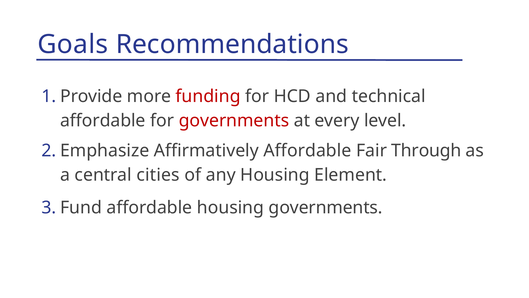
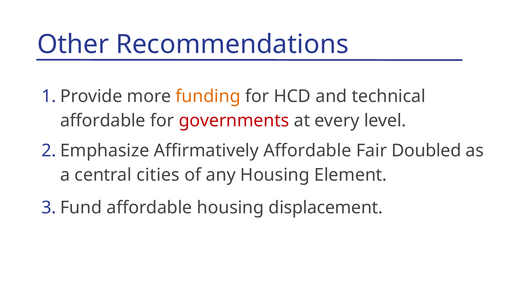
Goals: Goals -> Other (73, 44)
funding colour: red -> orange (208, 96)
Through: Through -> Doubled (426, 150)
housing governments: governments -> displacement (326, 207)
